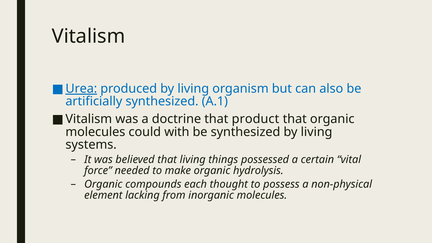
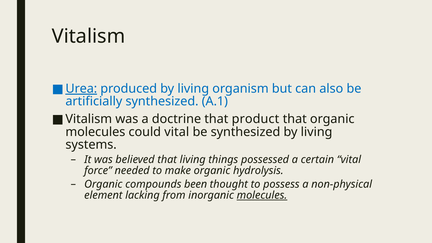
could with: with -> vital (177, 132)
each: each -> been (196, 184)
molecules underline: none -> present (262, 195)
